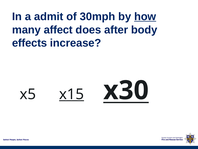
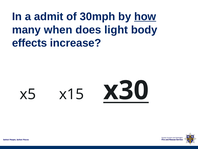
affect: affect -> when (58, 30)
after: after -> light (116, 30)
x15 underline: present -> none (72, 94)
